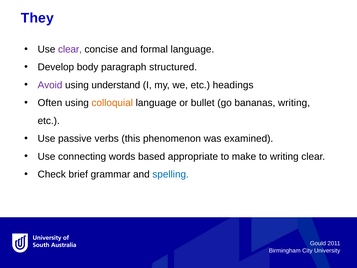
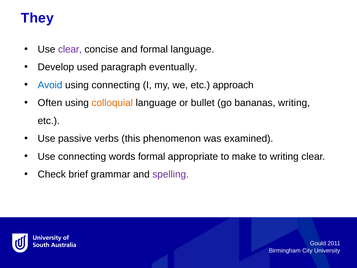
body: body -> used (88, 67)
structured: structured -> eventually (173, 67)
Avoid colour: purple -> blue (50, 85)
using understand: understand -> connecting (116, 85)
headings: headings -> approach (233, 85)
words based: based -> formal (152, 156)
spelling colour: blue -> purple (171, 174)
